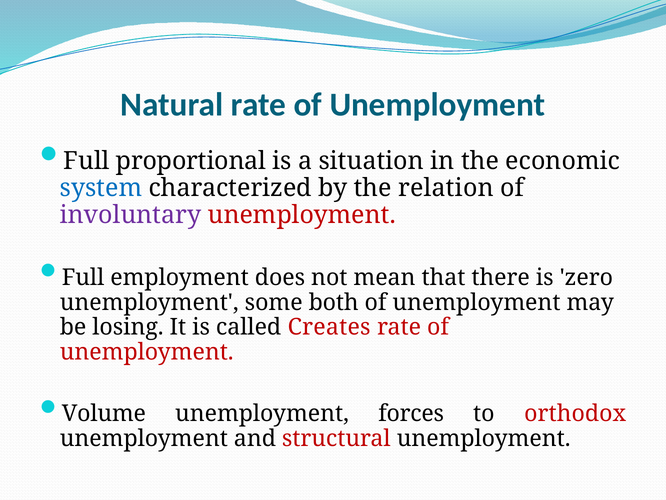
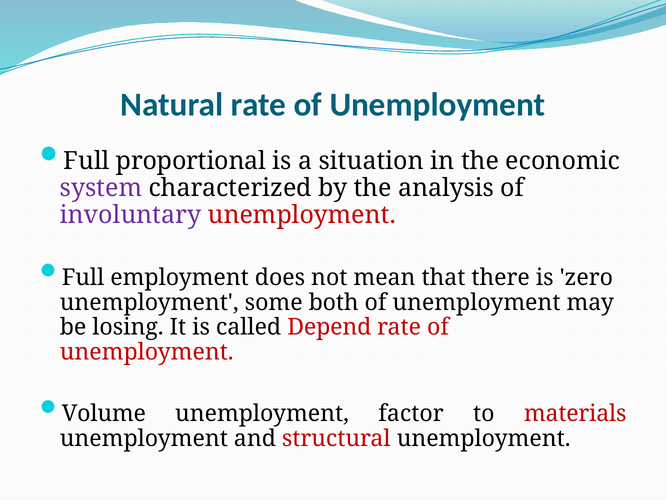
system colour: blue -> purple (101, 188)
relation: relation -> analysis (446, 188)
Creates: Creates -> Depend (329, 327)
forces: forces -> factor (411, 413)
orthodox: orthodox -> materials (575, 413)
